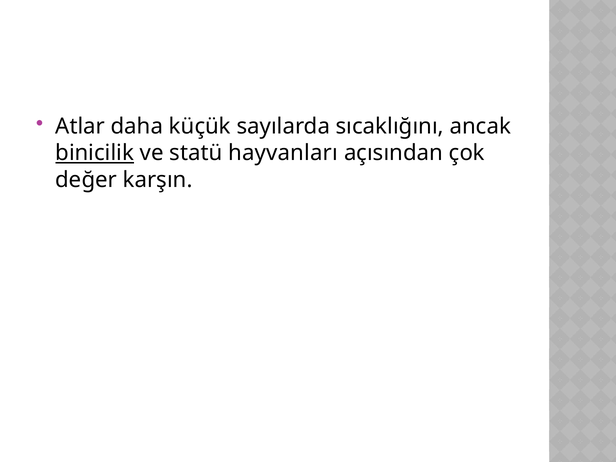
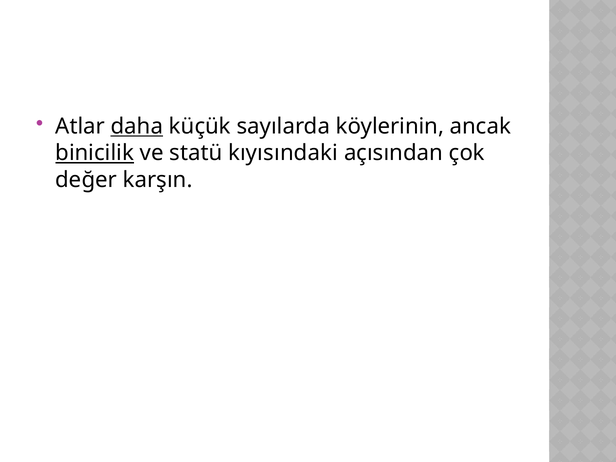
daha underline: none -> present (137, 126)
sıcaklığını: sıcaklığını -> köylerinin (390, 126)
hayvanları: hayvanları -> kıyısındaki (283, 153)
